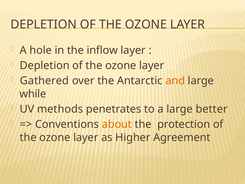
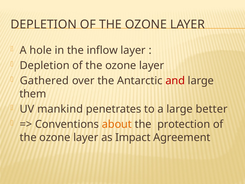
and colour: orange -> red (175, 81)
while: while -> them (33, 94)
methods: methods -> mankind (60, 109)
Higher: Higher -> Impact (133, 137)
